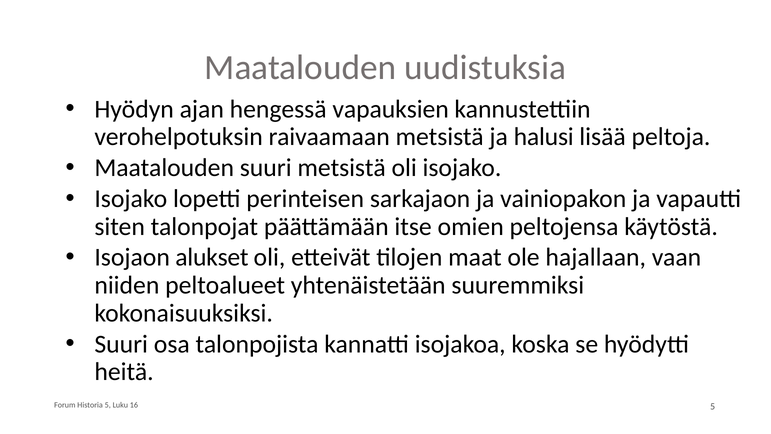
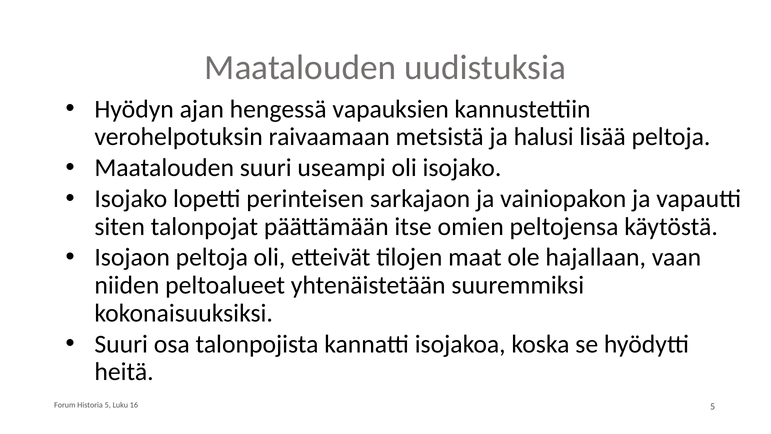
suuri metsistä: metsistä -> useampi (342, 168)
Isojaon alukset: alukset -> peltoja (212, 257)
